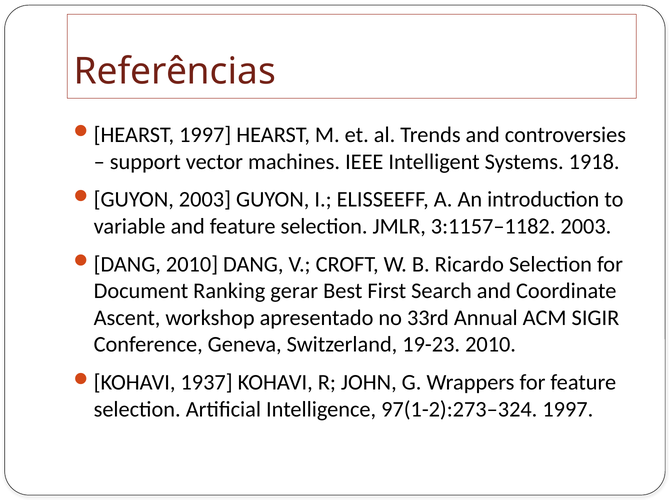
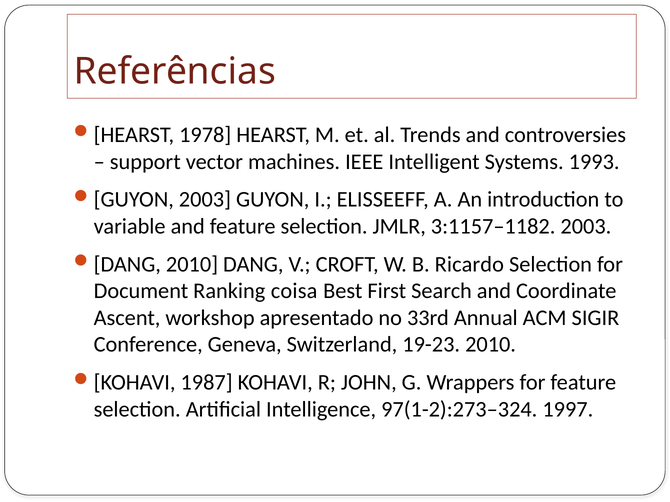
1997: 1997 -> 1978 (205, 135)
1918: 1918 -> 1993 (594, 162)
gerar: gerar -> coisa (294, 291)
1937: 1937 -> 1987 (207, 383)
